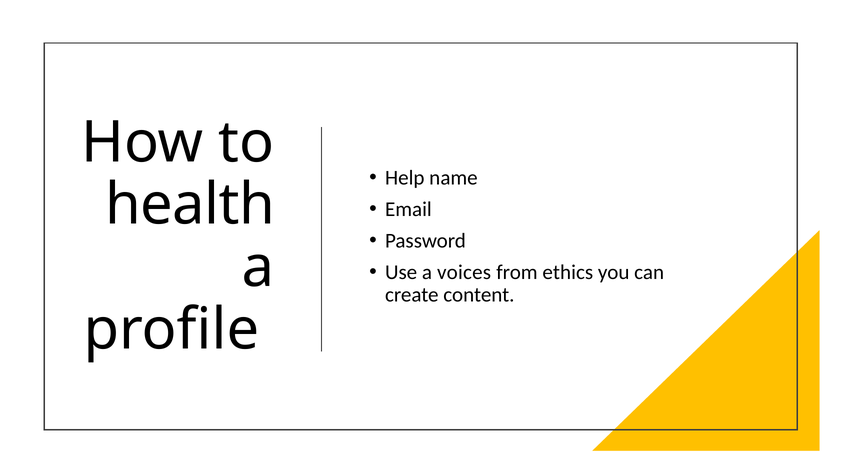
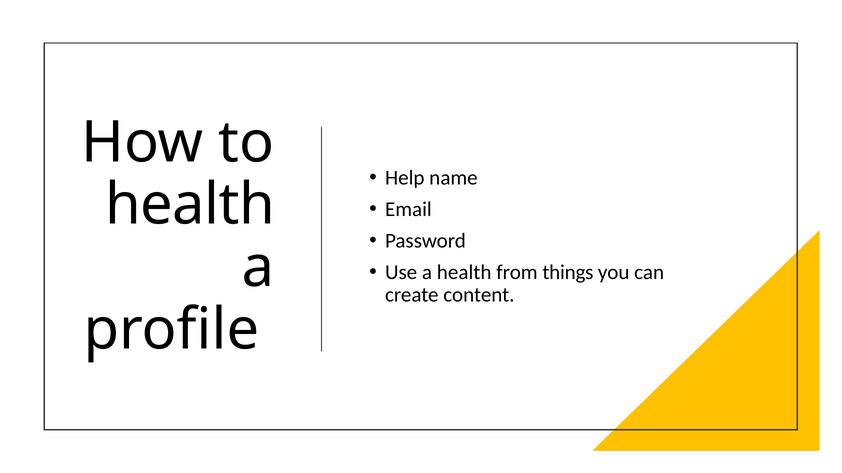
a voices: voices -> health (464, 273)
ethics: ethics -> things (568, 273)
